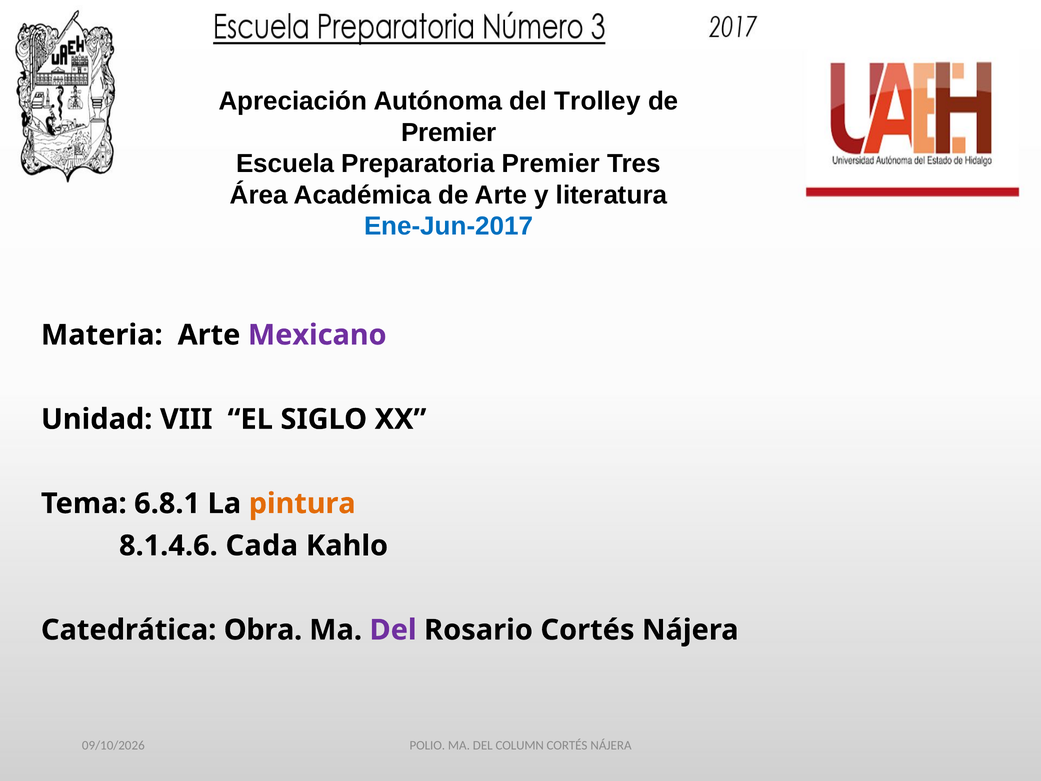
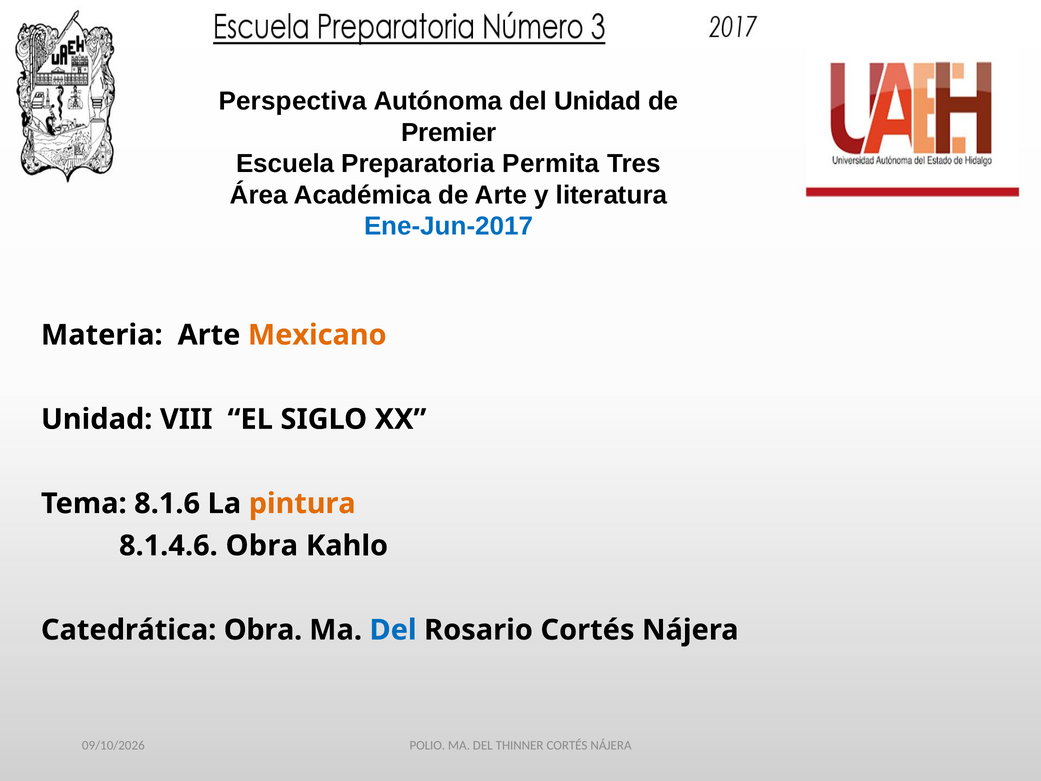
Apreciación: Apreciación -> Perspectiva (293, 101)
del Trolley: Trolley -> Unidad (598, 101)
Preparatoria Premier: Premier -> Permita (551, 164)
Mexicano colour: purple -> orange (317, 335)
6.8.1: 6.8.1 -> 8.1.6 (167, 503)
8.1.4.6 Cada: Cada -> Obra (262, 546)
Del colour: purple -> blue (393, 630)
COLUMN: COLUMN -> THINNER (520, 745)
